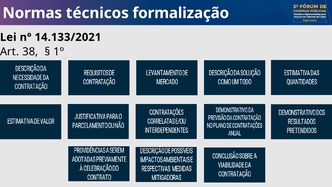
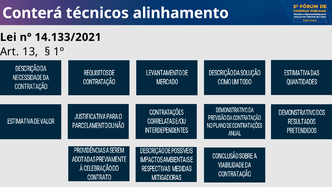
Normas: Normas -> Conterá (32, 13)
formalização: formalização -> alinhamento (181, 13)
38: 38 -> 13 (30, 52)
